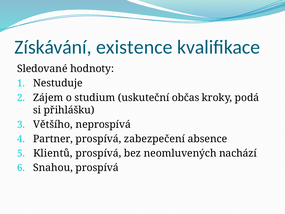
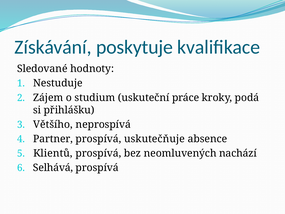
existence: existence -> poskytuje (134, 47)
občas: občas -> práce (186, 97)
zabezpečení: zabezpečení -> uskutečňuje (154, 139)
Snahou: Snahou -> Selhává (53, 168)
